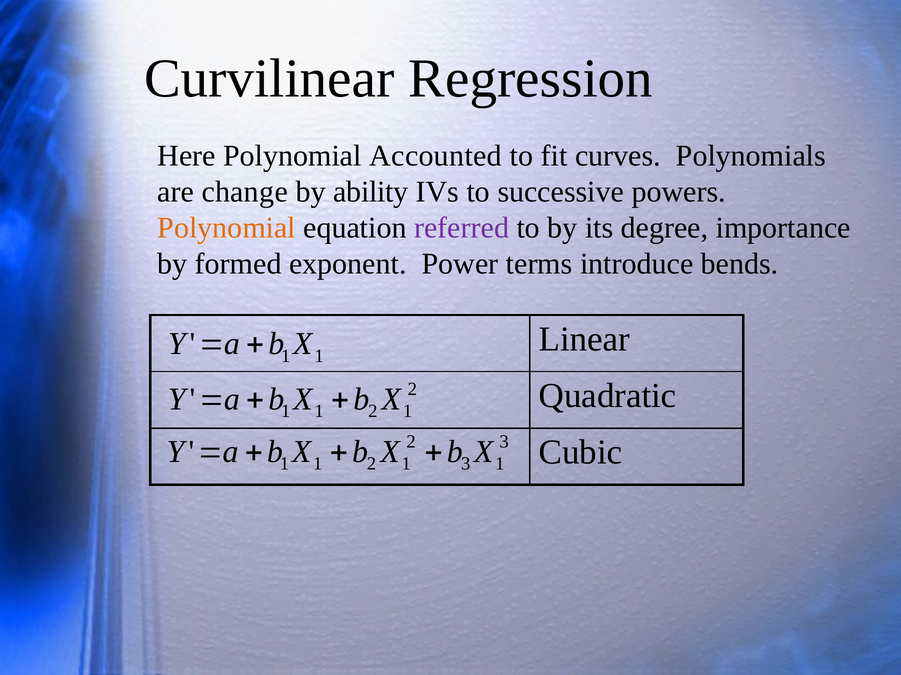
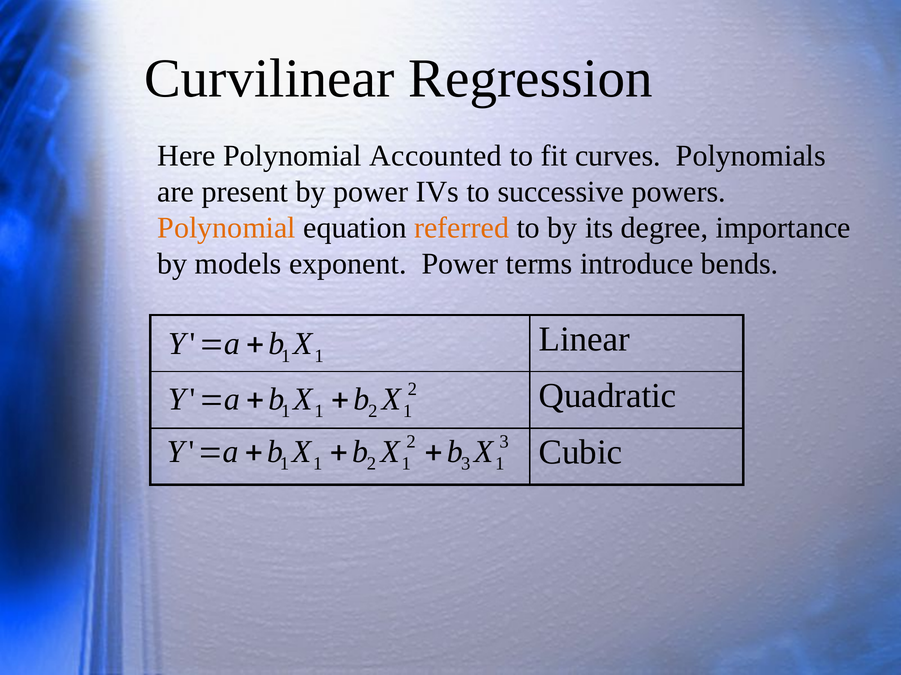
change: change -> present (245, 192)
by ability: ability -> power (371, 192)
referred colour: purple -> orange (462, 228)
formed: formed -> models (238, 264)
